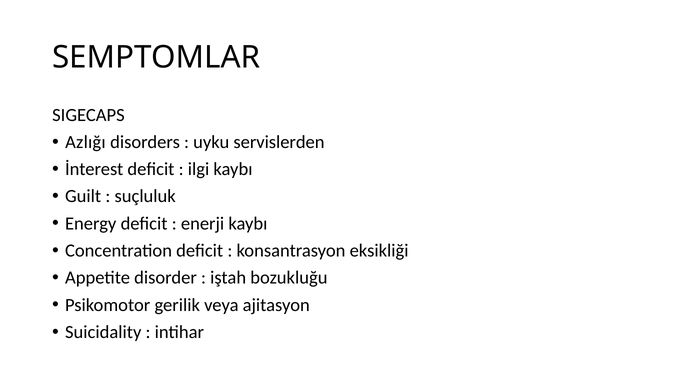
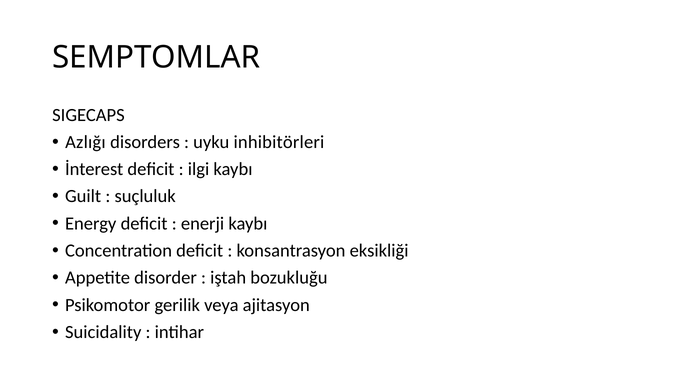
servislerden: servislerden -> inhibitörleri (279, 142)
